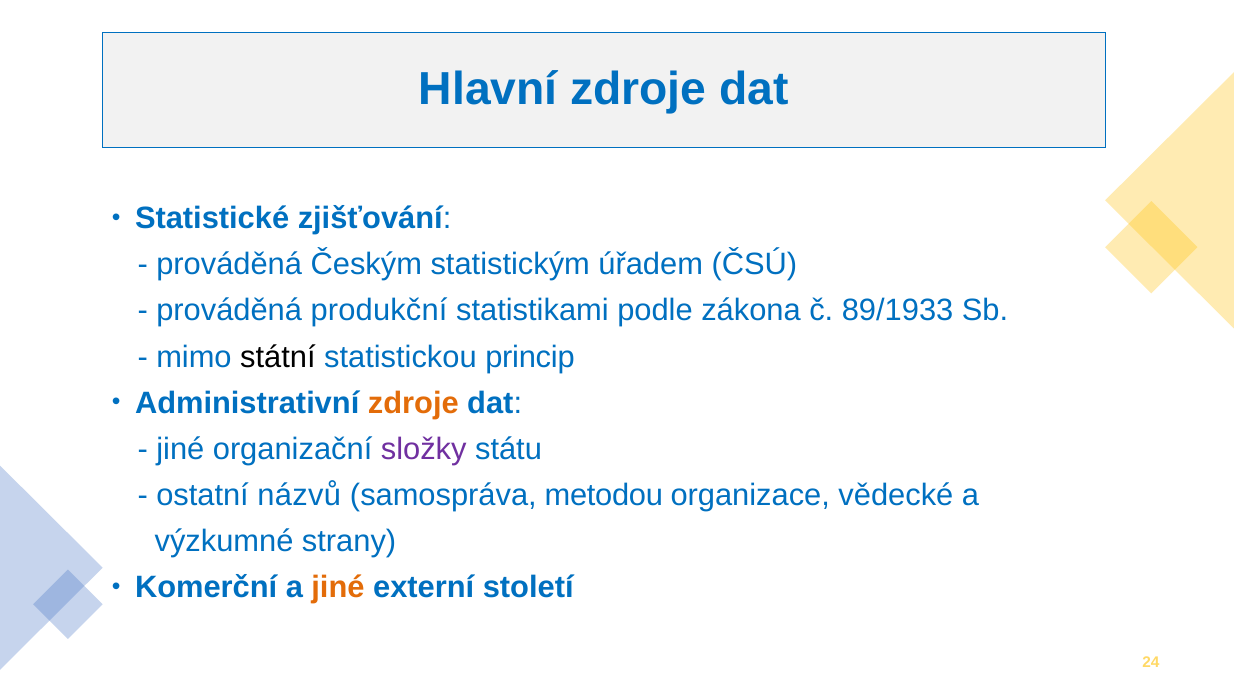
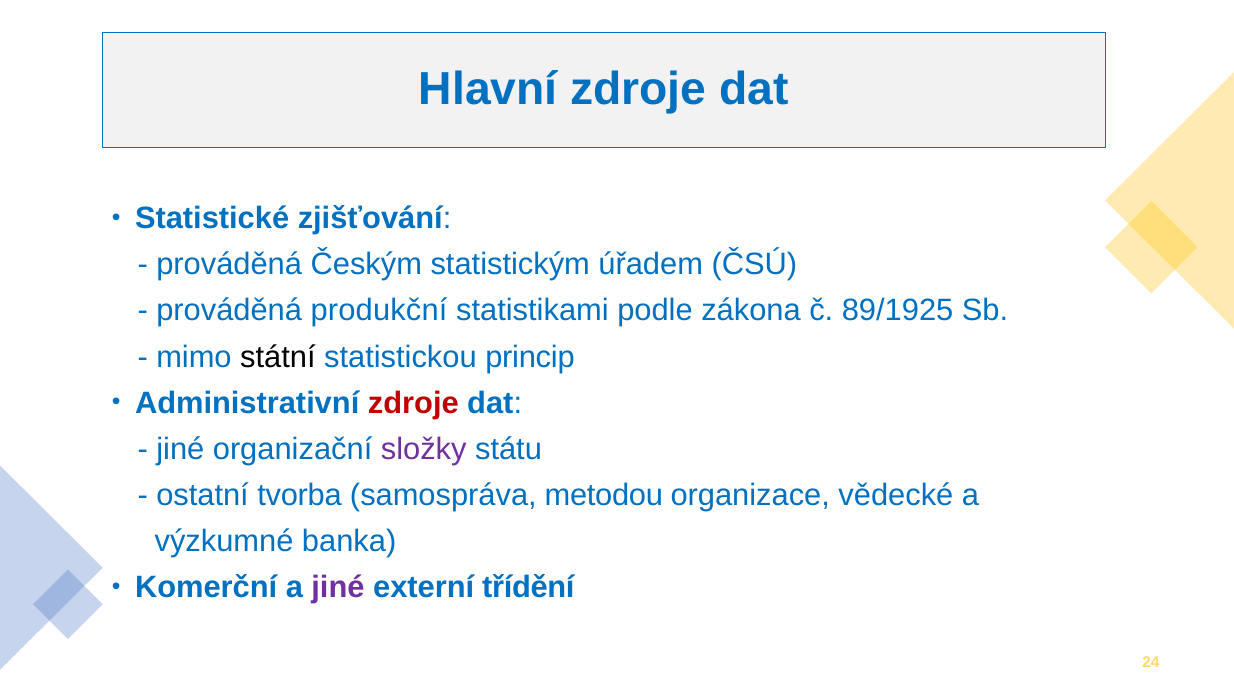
89/1933: 89/1933 -> 89/1925 (898, 311)
zdroje colour: orange -> red (413, 403)
názvů: názvů -> tvorba (300, 496)
strany: strany -> banka (349, 542)
jiné colour: orange -> purple (338, 588)
století: století -> třídění (528, 588)
